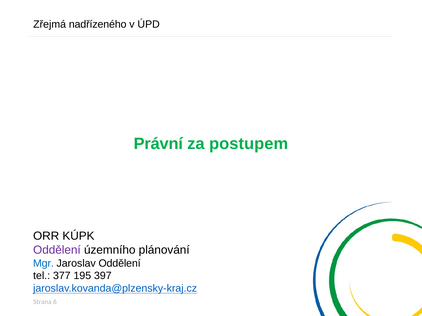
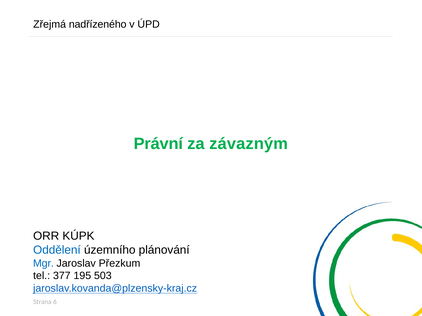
postupem: postupem -> závazným (249, 144)
Oddělení colour: purple -> blue (57, 250)
Jaroslav Oddělení: Oddělení -> Přezkum (120, 264)
397: 397 -> 503 (103, 276)
